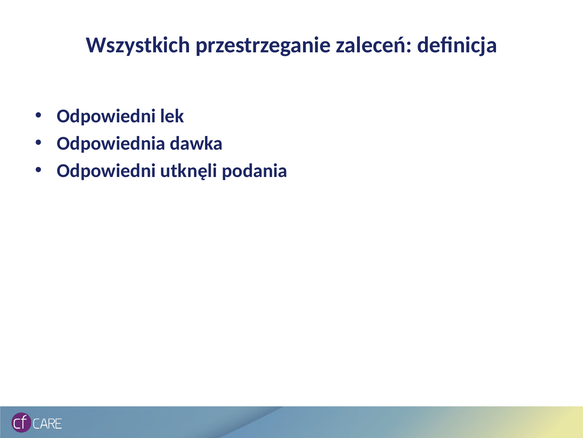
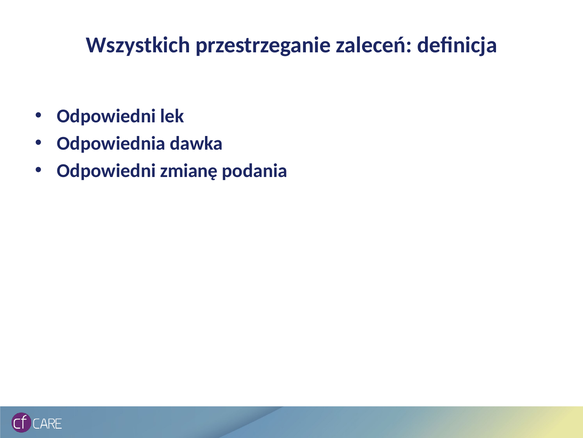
utknęli: utknęli -> zmianę (189, 170)
